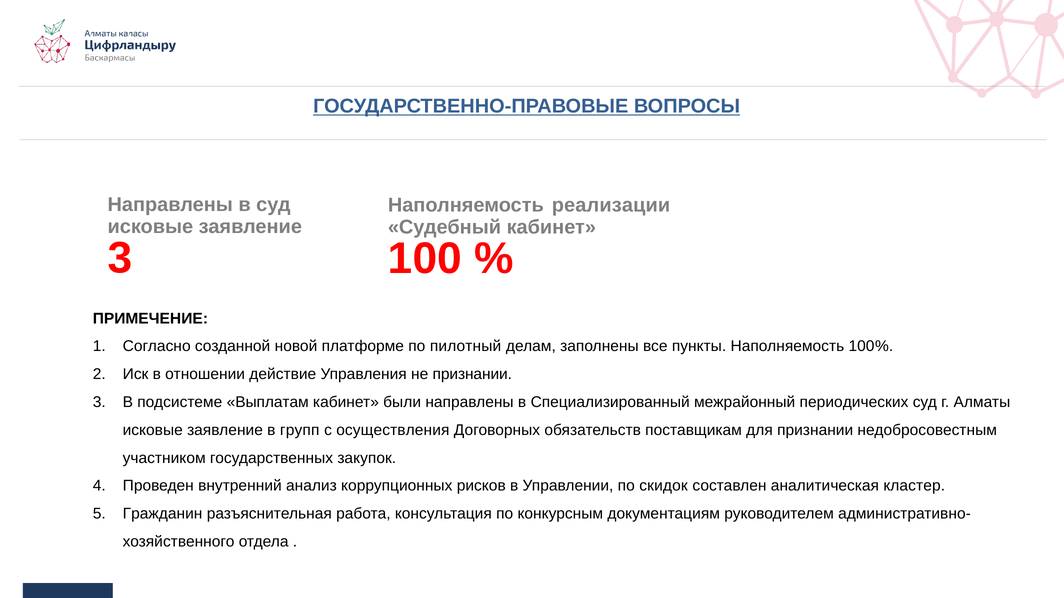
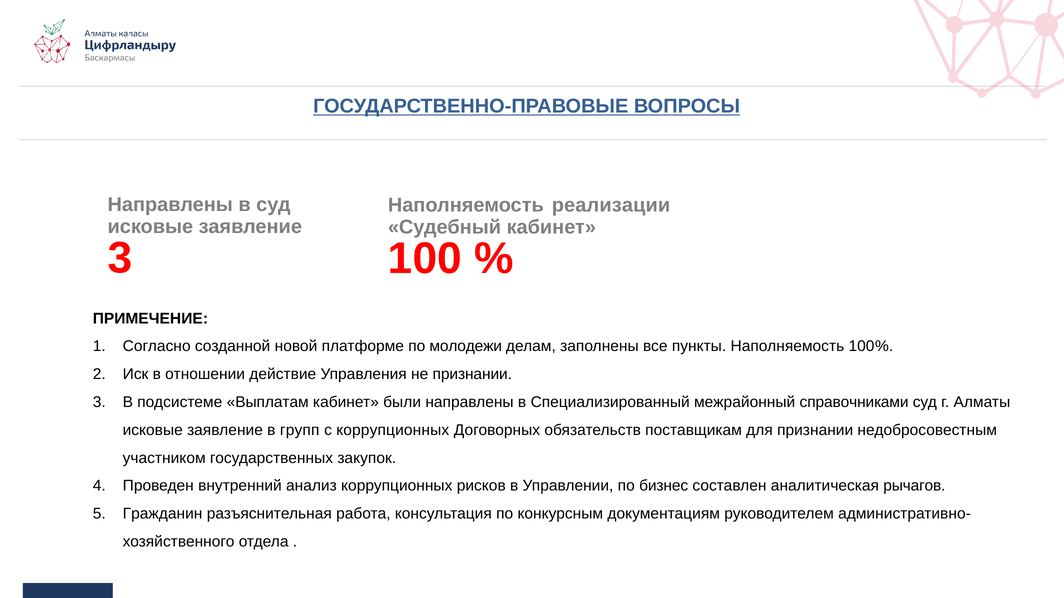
пилотный: пилотный -> молодежи (466, 347)
периодических: периодических -> справочниками (854, 402)
с осуществления: осуществления -> коррупционных (393, 430)
скидок: скидок -> бизнес (664, 486)
кластер: кластер -> рычагов (914, 486)
